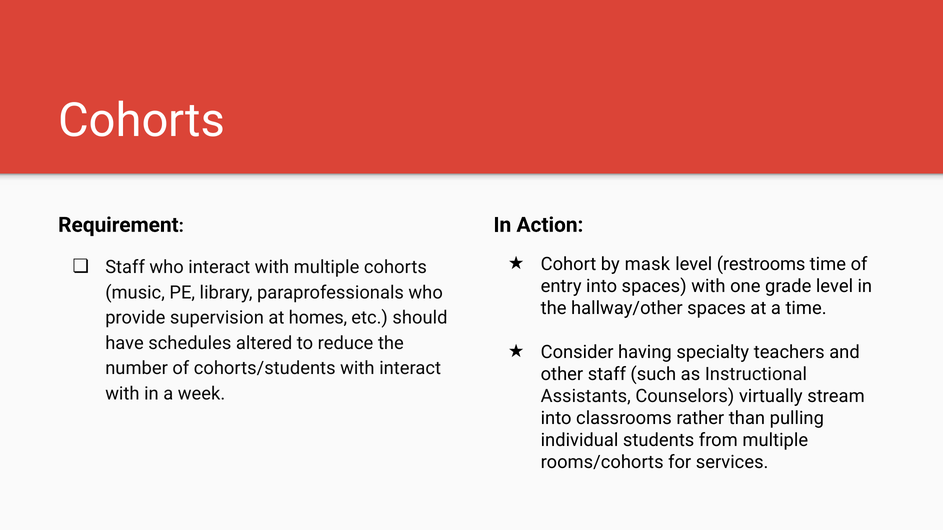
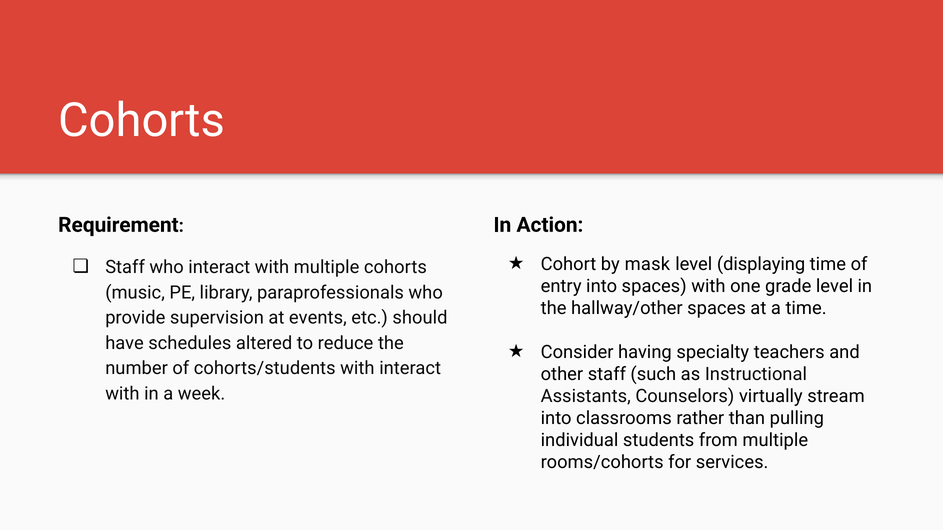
restrooms: restrooms -> displaying (761, 264)
homes: homes -> events (318, 318)
